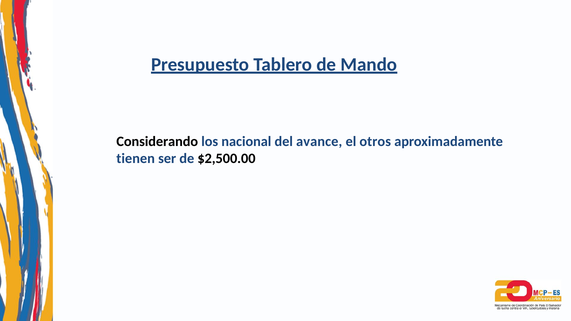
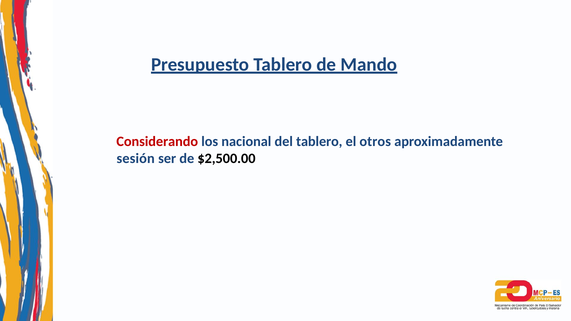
Considerando colour: black -> red (157, 141)
del avance: avance -> tablero (319, 141)
tienen: tienen -> sesión (136, 159)
